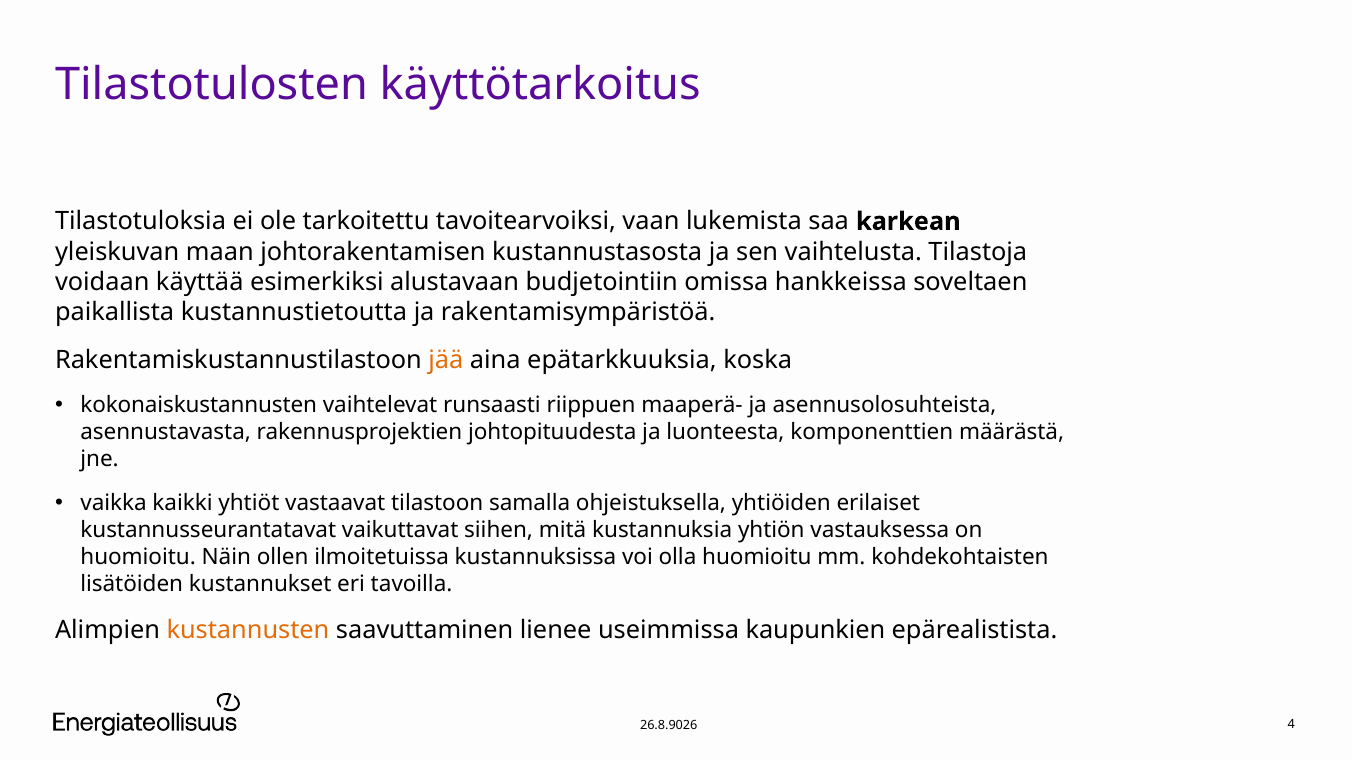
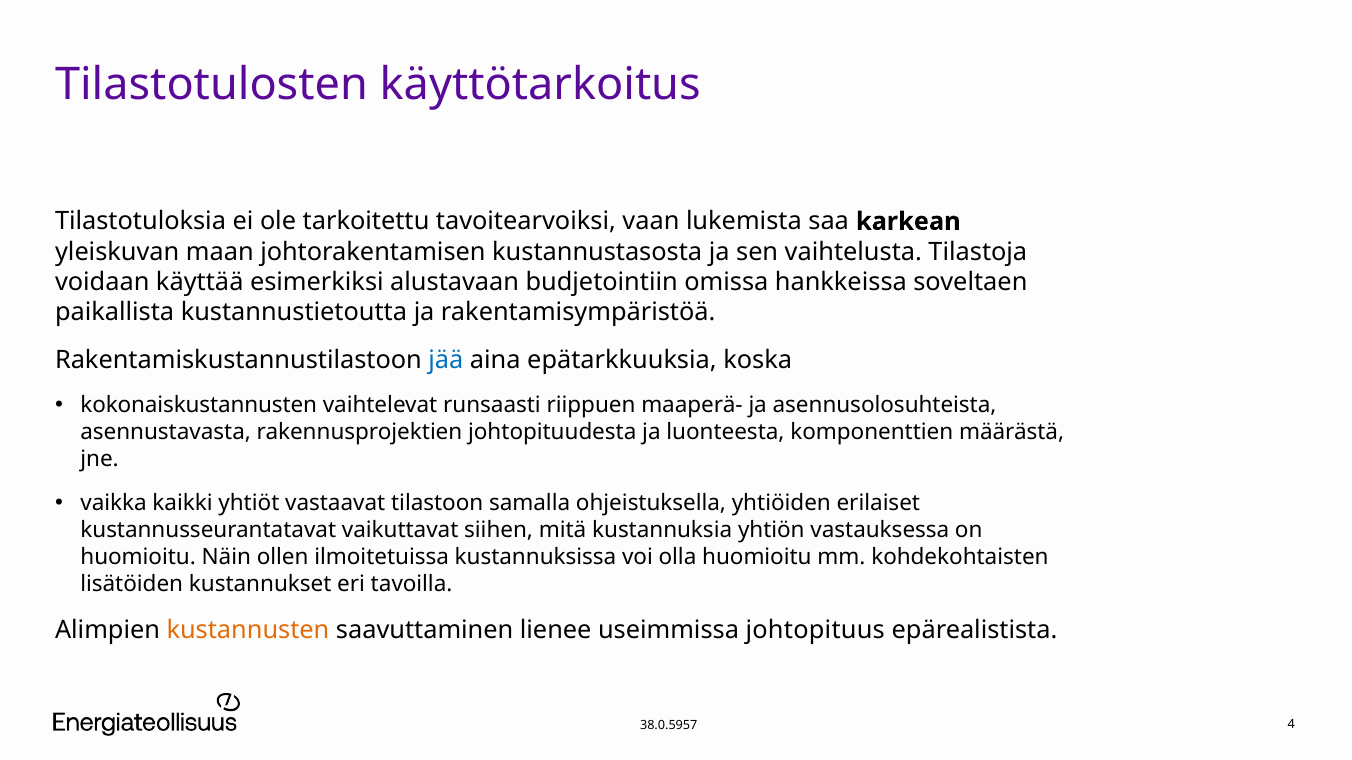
jää colour: orange -> blue (446, 360)
kaupunkien: kaupunkien -> johtopituus (815, 630)
26.8.9026: 26.8.9026 -> 38.0.5957 (669, 726)
